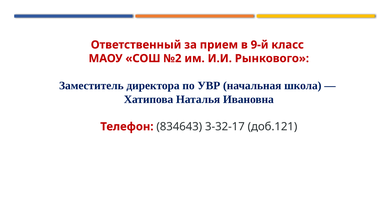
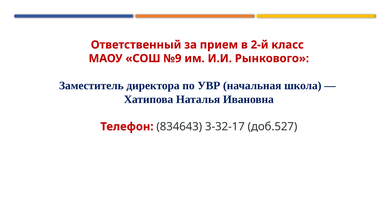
9-й: 9-й -> 2-й (260, 45)
№2: №2 -> №9 (172, 58)
доб.121: доб.121 -> доб.527 (272, 126)
